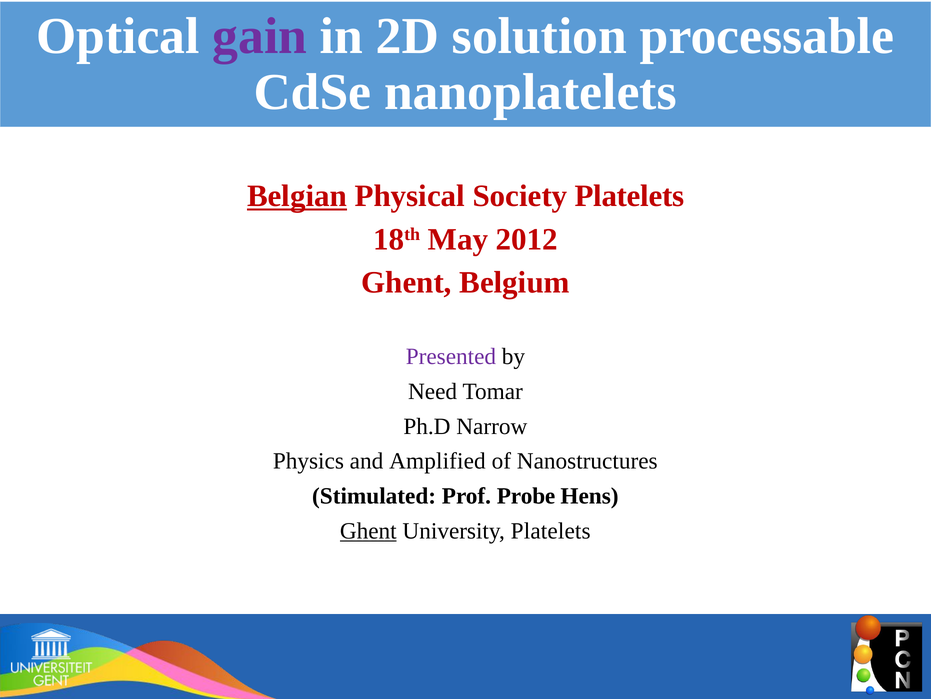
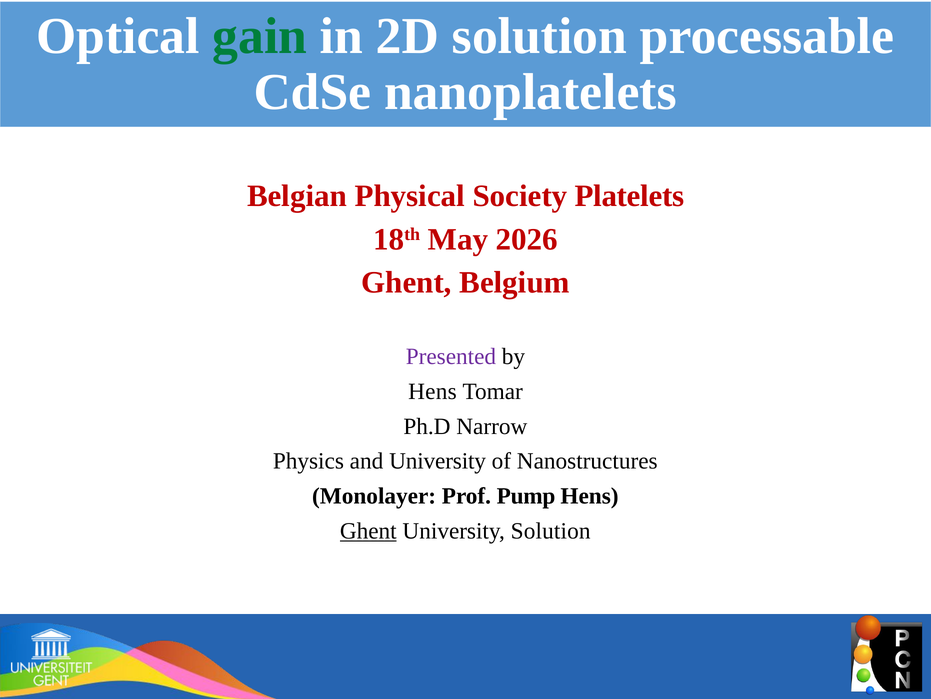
gain colour: purple -> green (260, 36)
Belgian underline: present -> none (297, 196)
2012: 2012 -> 2026 (527, 239)
Need: Need -> Hens (432, 391)
and Amplified: Amplified -> University (438, 461)
Stimulated: Stimulated -> Monolayer (374, 496)
Probe: Probe -> Pump (526, 496)
University Platelets: Platelets -> Solution (551, 530)
